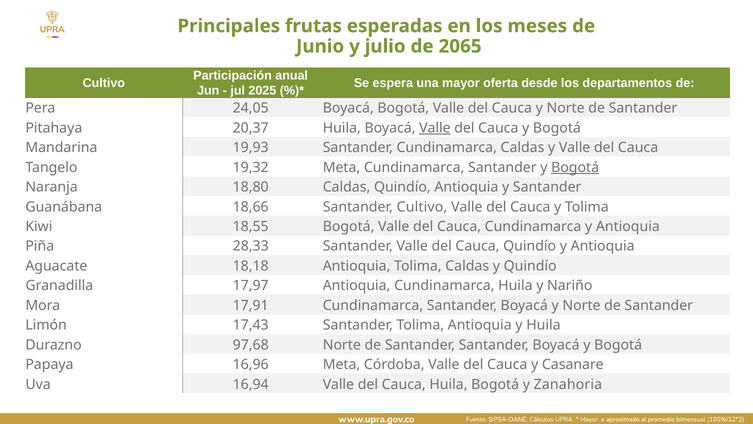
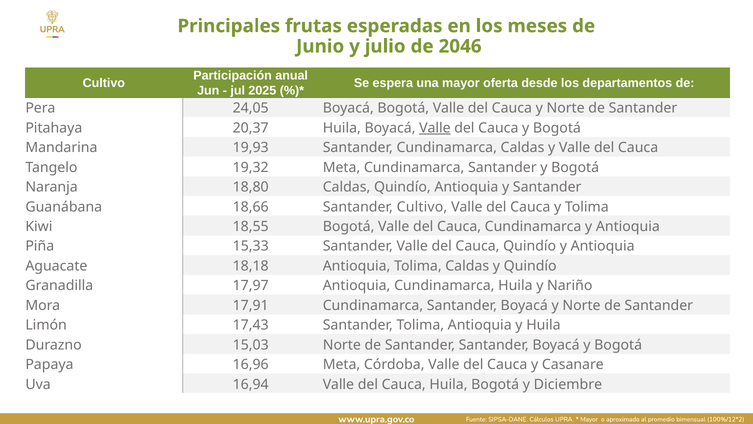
2065: 2065 -> 2046 (460, 46)
Bogotá underline: present -> none (575, 167)
28,33: 28,33 -> 15,33 (251, 246)
97,68: 97,68 -> 15,03 (251, 345)
Zanahoria: Zanahoria -> Diciembre (568, 384)
